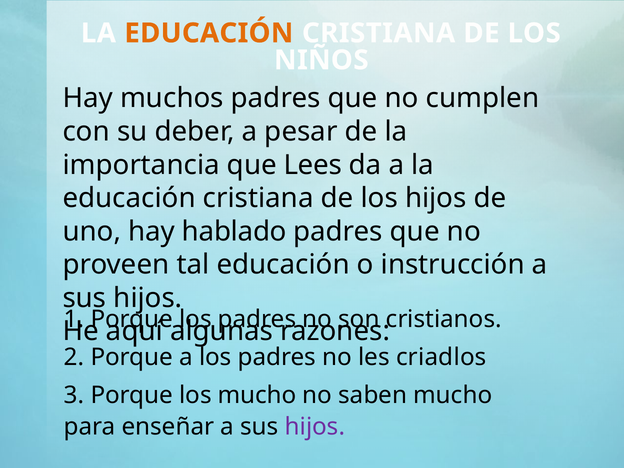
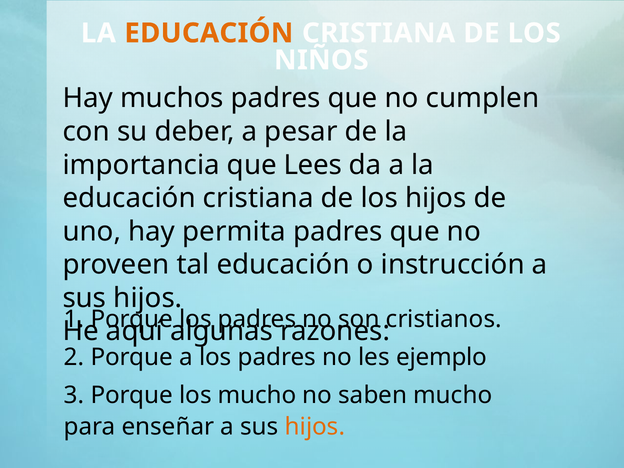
hablado: hablado -> permita (234, 231)
criadlos: criadlos -> ejemplo (442, 357)
hijos colour: purple -> orange (315, 427)
